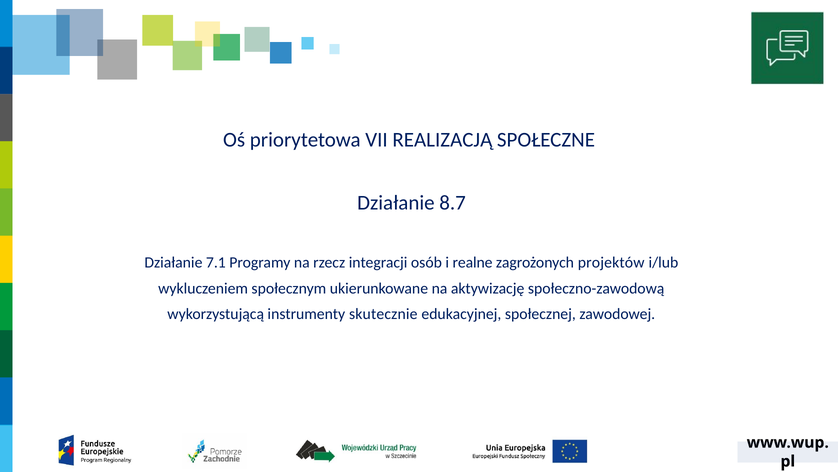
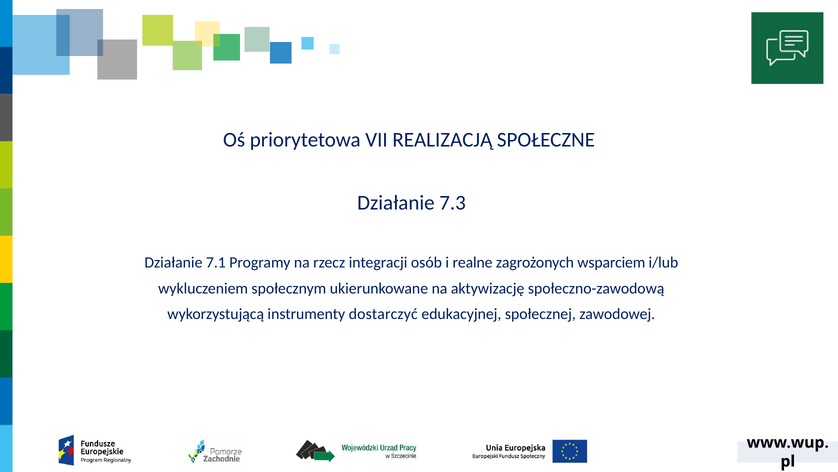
8.7: 8.7 -> 7.3 (453, 203)
projektów: projektów -> wsparciem (611, 262)
skutecznie: skutecznie -> dostarczyć (383, 314)
